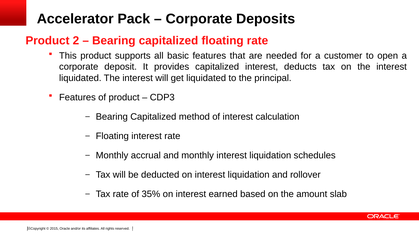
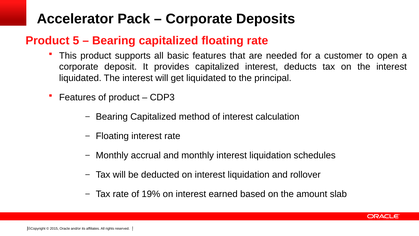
2: 2 -> 5 (76, 40)
35%: 35% -> 19% (151, 194)
